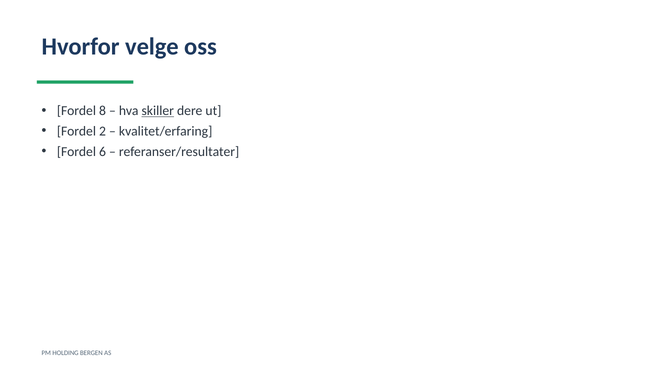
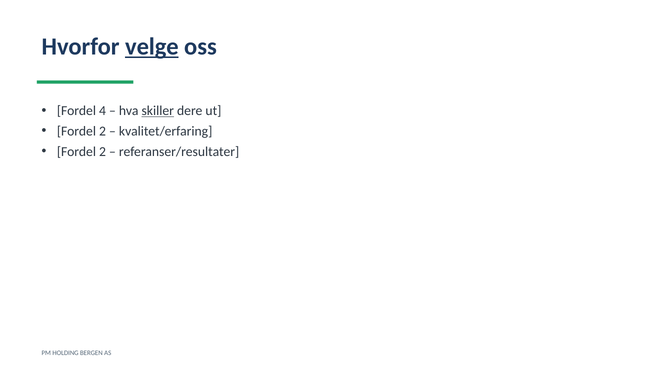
velge underline: none -> present (152, 47)
8: 8 -> 4 (103, 111)
6: 6 -> 2 (103, 152)
